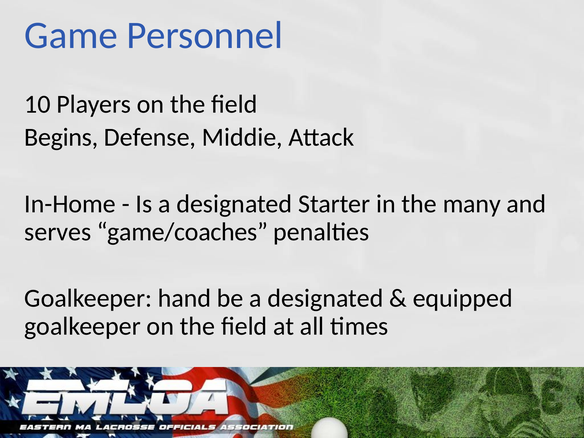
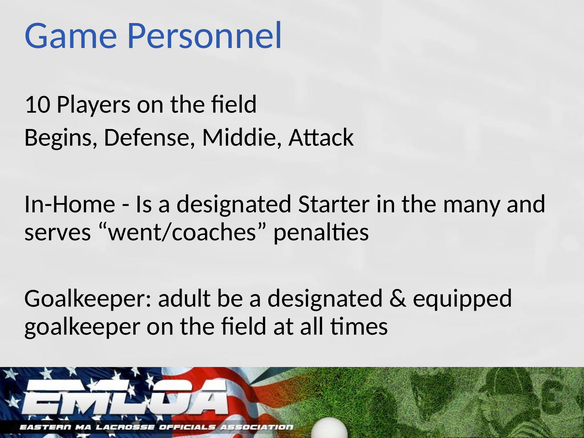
game/coaches: game/coaches -> went/coaches (182, 232)
hand: hand -> adult (185, 298)
